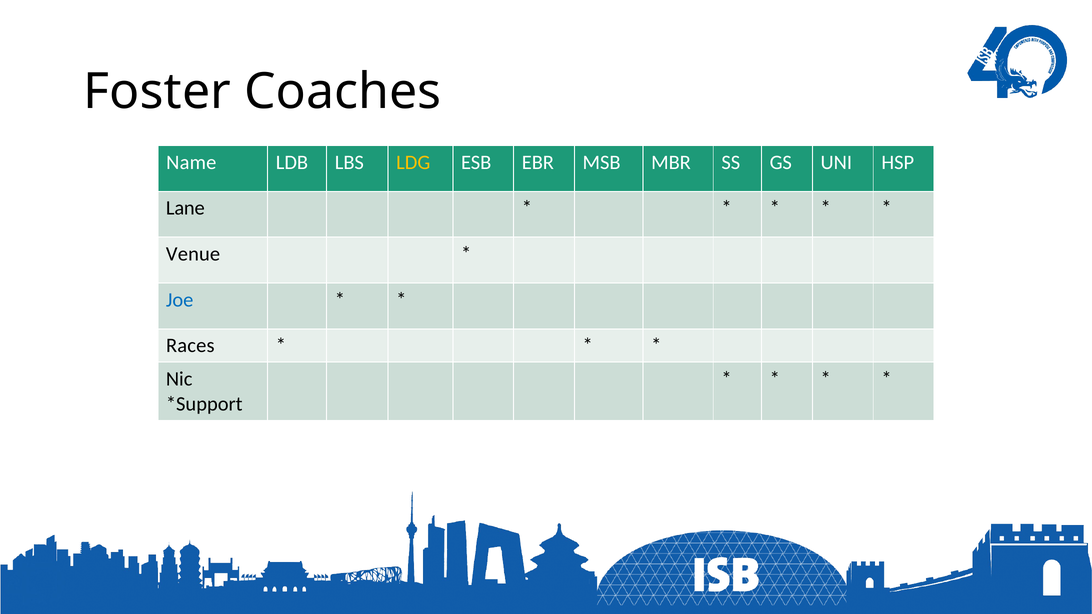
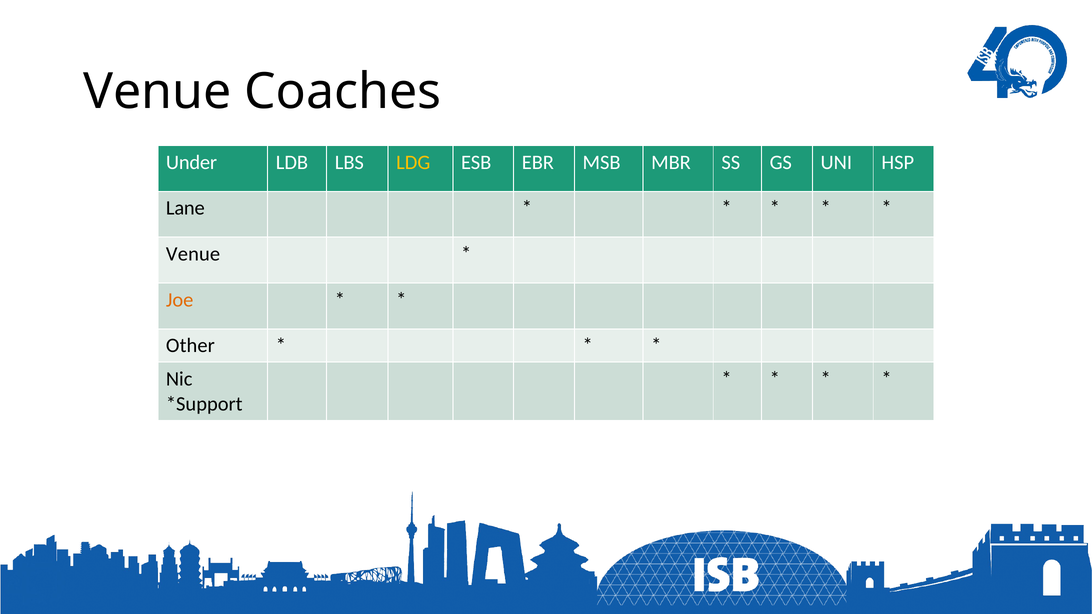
Foster: Foster -> Venue (157, 92)
Name: Name -> Under (192, 162)
Joe colour: blue -> orange (180, 300)
Races: Races -> Other (190, 346)
